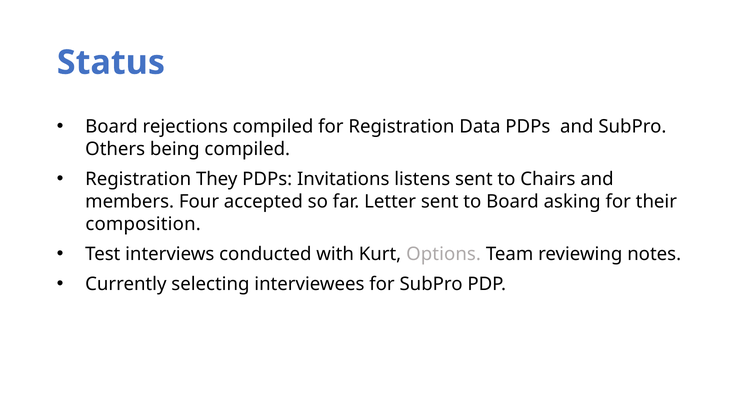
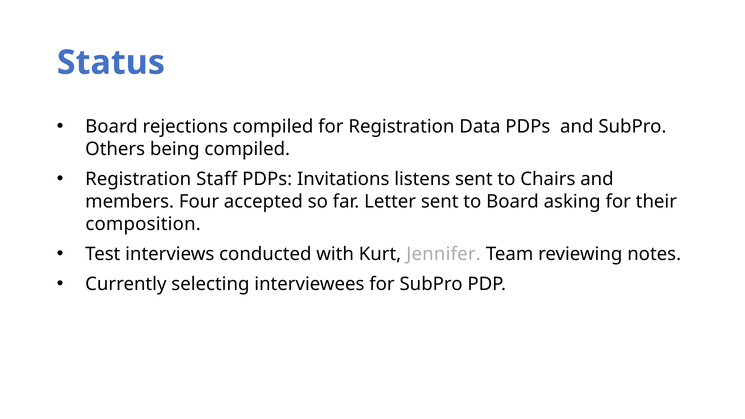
They: They -> Staff (217, 179)
Options: Options -> Jennifer (444, 254)
